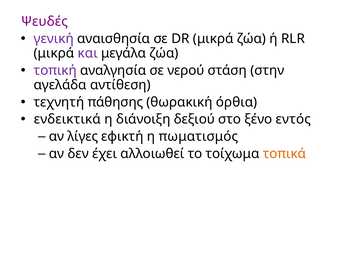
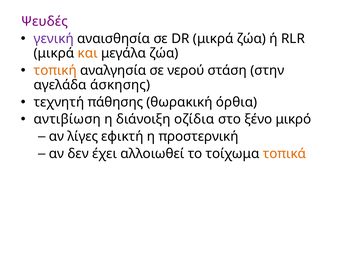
και colour: purple -> orange (88, 53)
τοπική colour: purple -> orange (55, 71)
αντίθεση: αντίθεση -> άσκησης (120, 85)
ενδεικτικά: ενδεικτικά -> αντιβίωση (67, 120)
δεξιού: δεξιού -> οζίδια (194, 120)
εντός: εντός -> μικρό (293, 120)
πωματισμός: πωματισμός -> προστερνική (199, 137)
